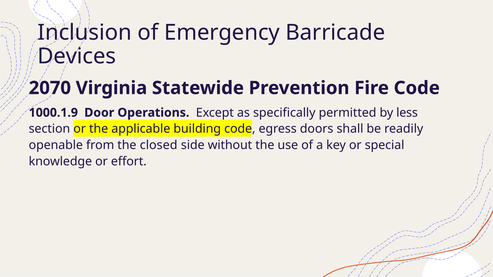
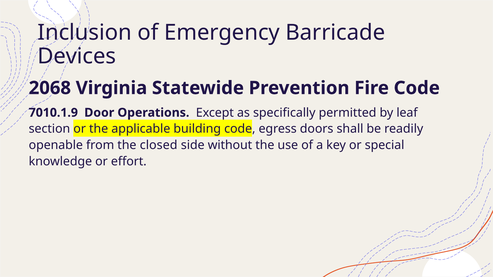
2070: 2070 -> 2068 (50, 88)
1000.1.9: 1000.1.9 -> 7010.1.9 (53, 113)
less: less -> leaf (407, 113)
